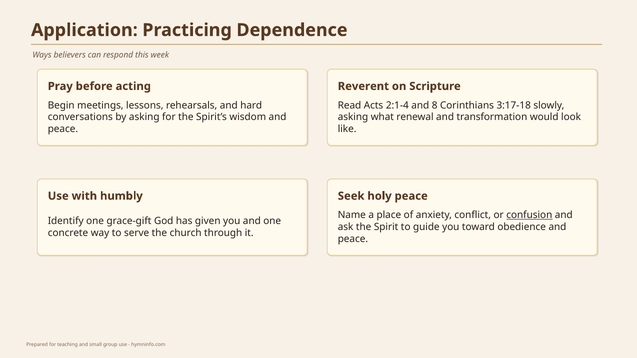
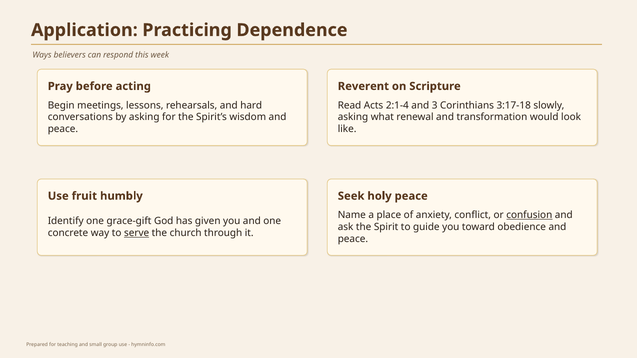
8: 8 -> 3 (435, 105)
with: with -> fruit (84, 196)
serve underline: none -> present (137, 233)
